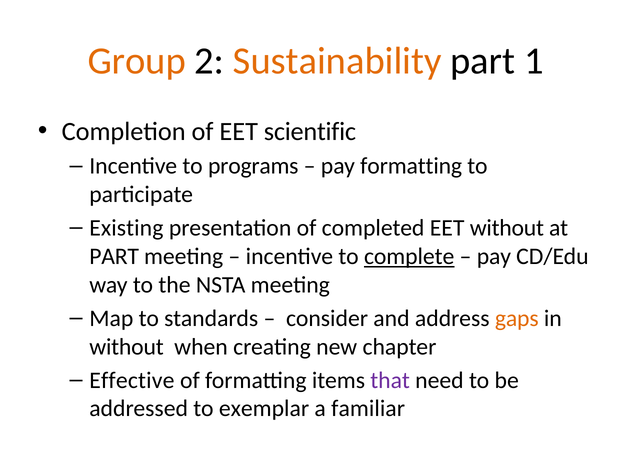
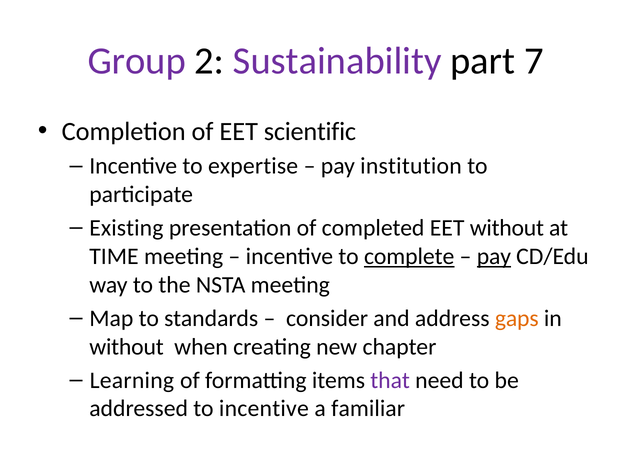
Group colour: orange -> purple (137, 61)
Sustainability colour: orange -> purple (337, 61)
1: 1 -> 7 (534, 61)
programs: programs -> expertise (253, 166)
pay formatting: formatting -> institution (411, 166)
PART: PART -> TIME (114, 256)
pay underline: none -> present (494, 256)
Effective: Effective -> Learning (132, 380)
to exemplar: exemplar -> incentive (264, 409)
